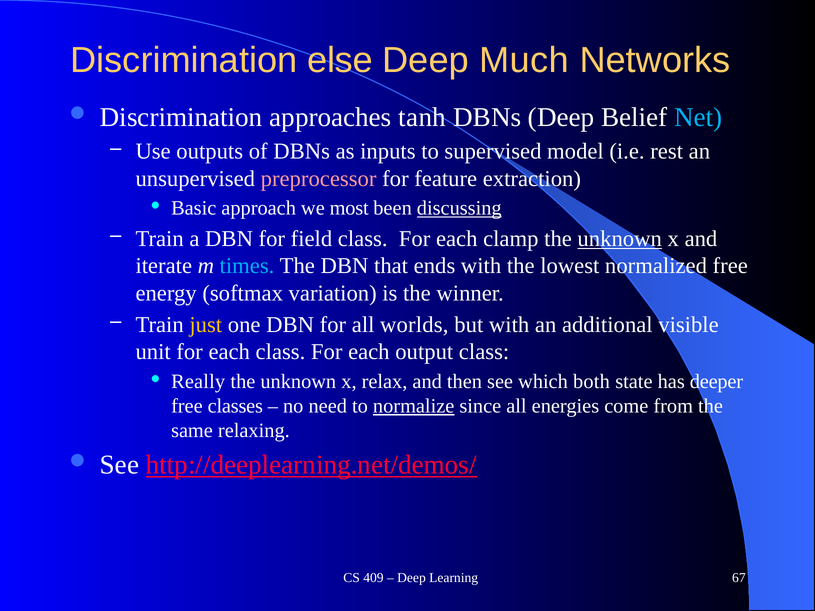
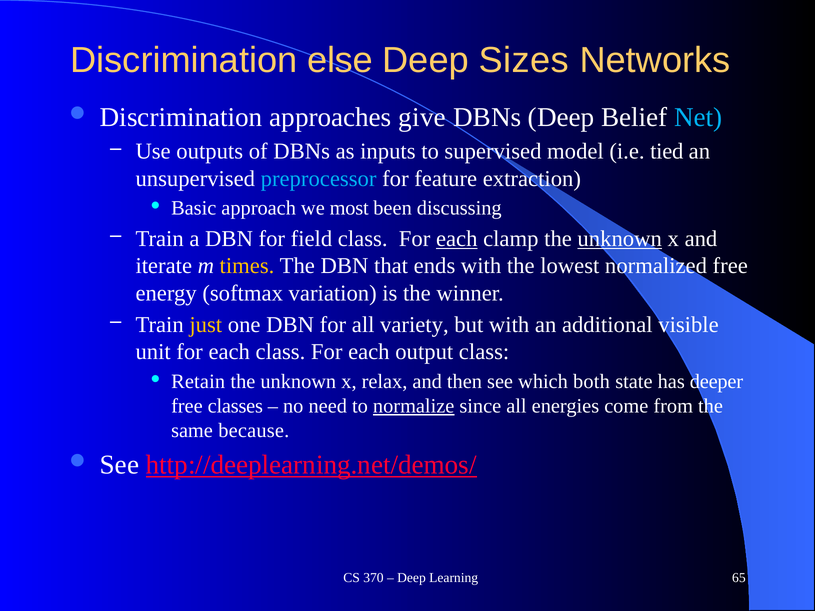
Much: Much -> Sizes (524, 60)
tanh: tanh -> give (422, 117)
rest: rest -> tied (667, 151)
preprocessor colour: pink -> light blue (319, 179)
discussing underline: present -> none (459, 208)
each underline: none -> present (457, 239)
times colour: light blue -> yellow (247, 266)
worlds: worlds -> variety (414, 325)
Really: Really -> Retain (198, 382)
relaxing: relaxing -> because (254, 431)
409: 409 -> 370 (373, 578)
67: 67 -> 65 (739, 578)
